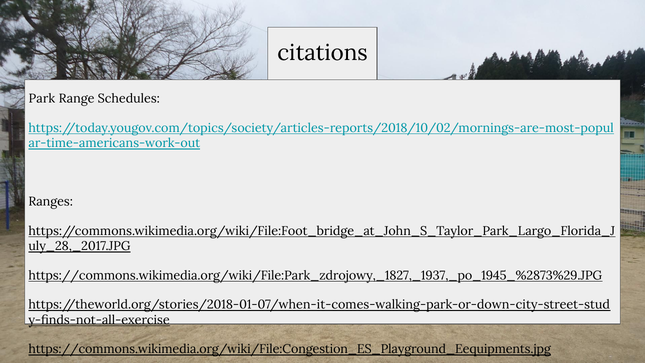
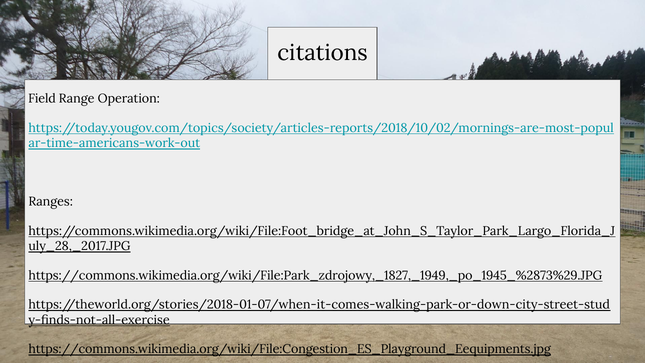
Park: Park -> Field (42, 99)
Schedules: Schedules -> Operation (129, 99)
https://commons.wikimedia.org/wiki/File:Park_zdrojowy,_1827,_1937,_po_1945_%2873%29.JPG: https://commons.wikimedia.org/wiki/File:Park_zdrojowy,_1827,_1937,_po_1945_%2873%29.JPG -> https://commons.wikimedia.org/wiki/File:Park_zdrojowy,_1827,_1949,_po_1945_%2873%29.JPG (315, 275)
